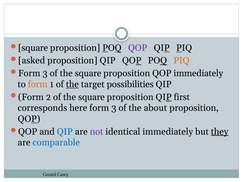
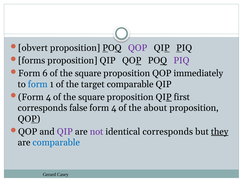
square: square -> obvert (33, 48)
asked: asked -> forms (32, 61)
PIQ colour: orange -> purple (181, 61)
3: 3 -> 6 (45, 73)
form colour: orange -> blue (38, 84)
the underline: present -> none (72, 84)
target possibilities: possibilities -> comparable (130, 84)
2: 2 -> 4 (48, 97)
here: here -> false (78, 108)
3: 3 -> 4 (114, 108)
QIP colour: blue -> purple (65, 132)
identical immediately: immediately -> corresponds (168, 132)
